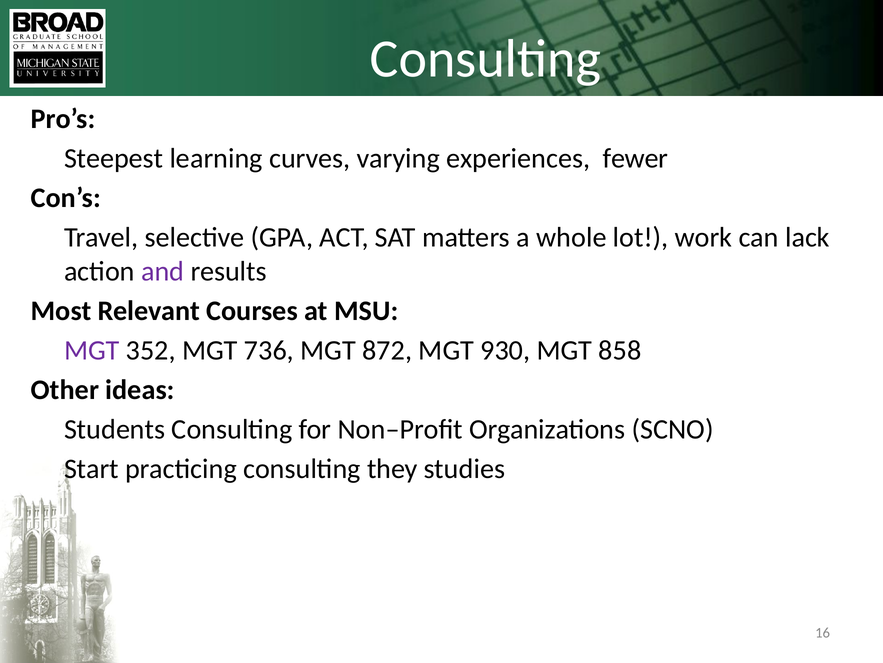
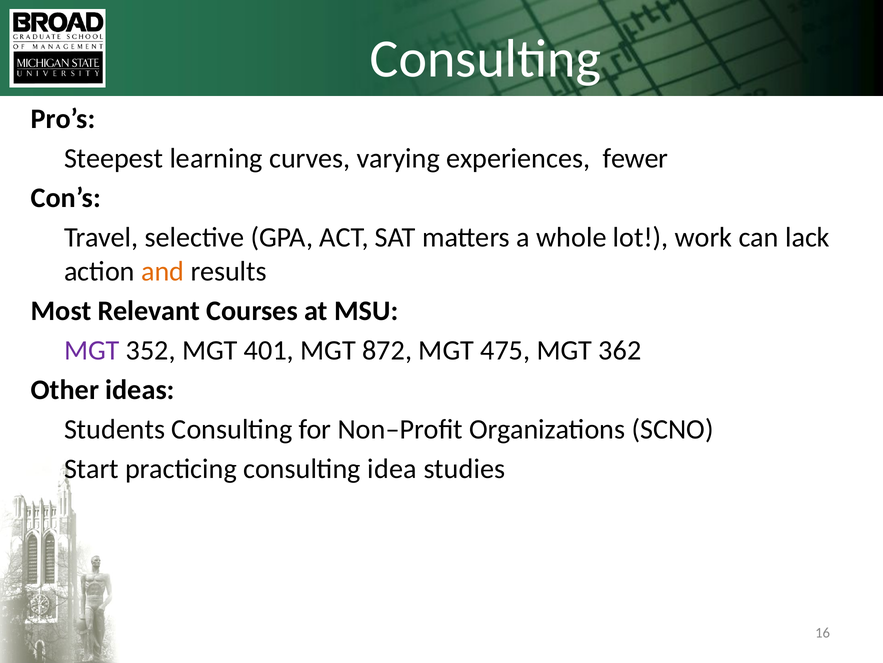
and colour: purple -> orange (163, 271)
736: 736 -> 401 (269, 350)
930: 930 -> 475 (505, 350)
858: 858 -> 362 (620, 350)
they: they -> idea (392, 468)
